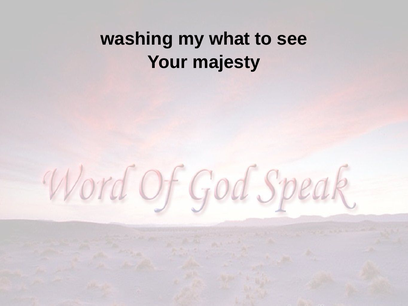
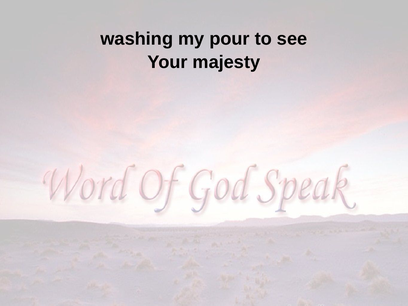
what: what -> pour (230, 39)
